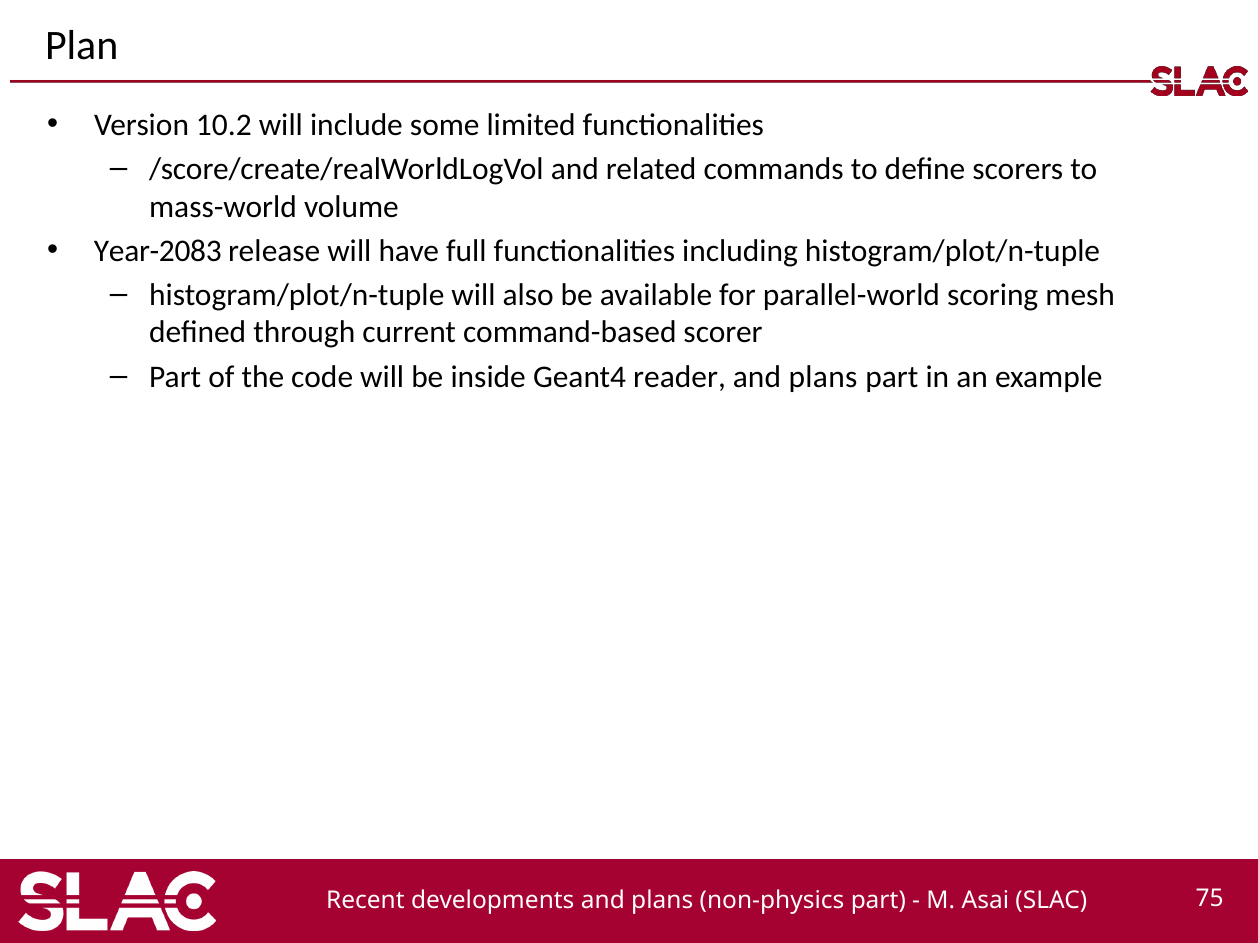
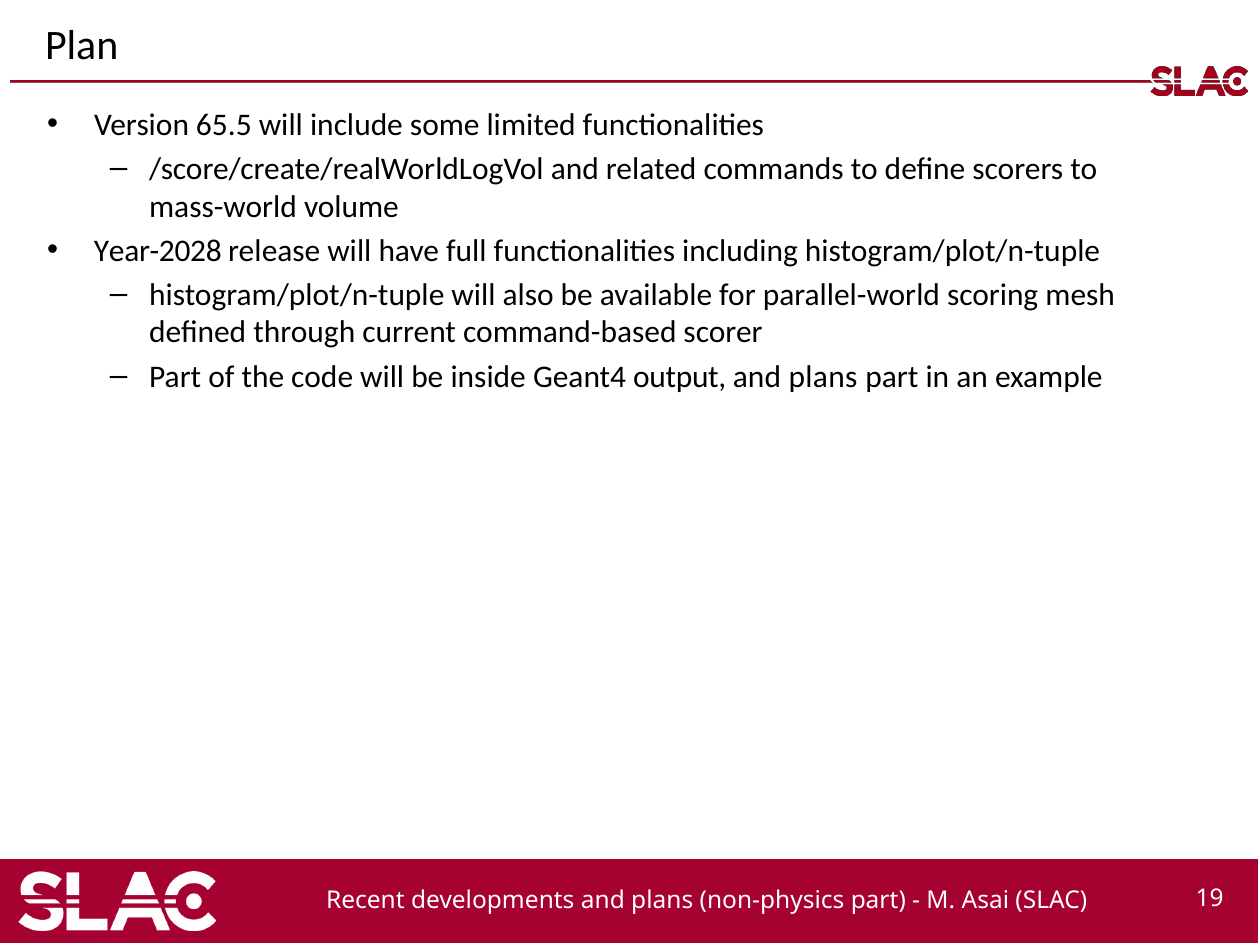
10.2: 10.2 -> 65.5 (224, 125)
Year-2083: Year-2083 -> Year-2028 (158, 251)
reader: reader -> output (680, 377)
75: 75 -> 19 (1210, 899)
